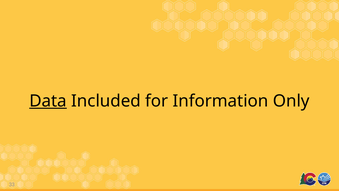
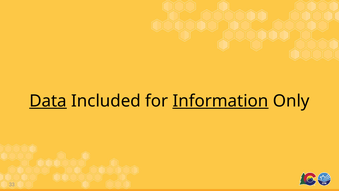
Information underline: none -> present (221, 101)
